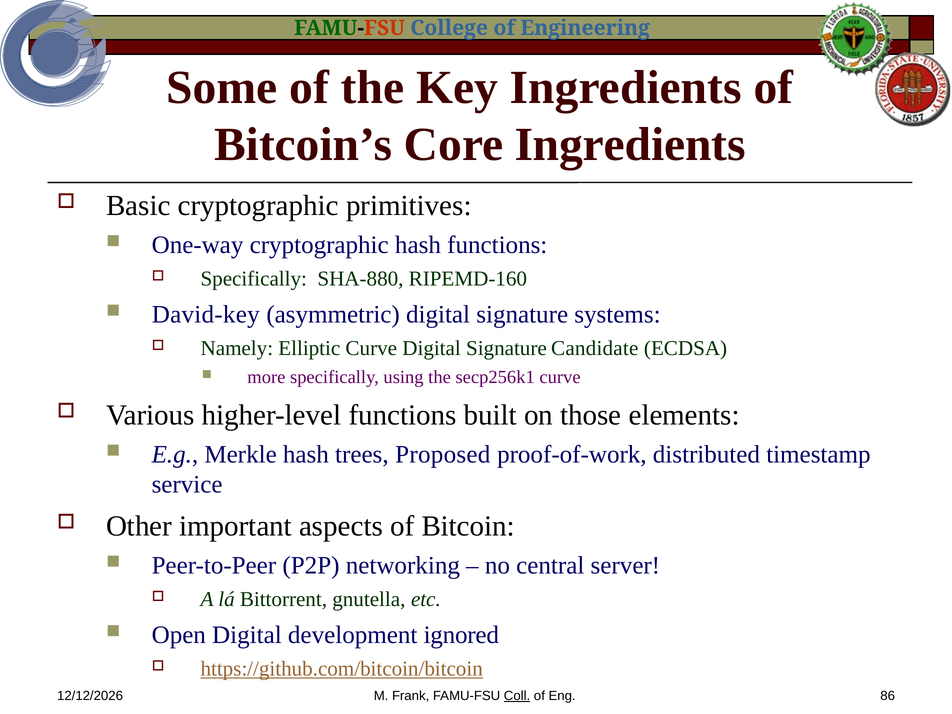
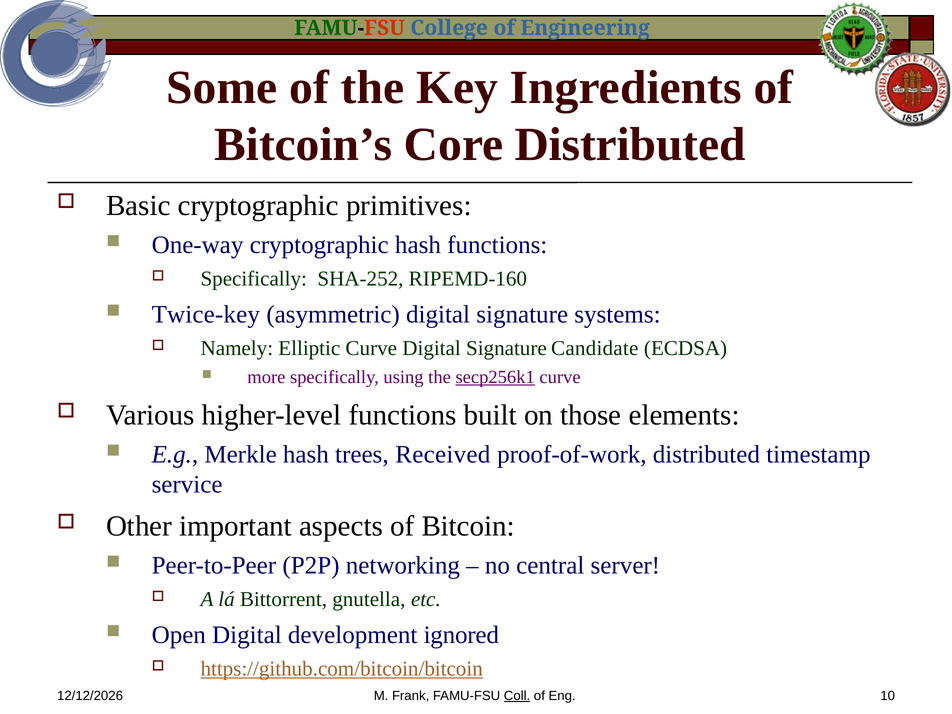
Core Ingredients: Ingredients -> Distributed (630, 145)
SHA-880: SHA-880 -> SHA-252 (360, 279)
David-key: David-key -> Twice-key (206, 314)
secp256k1 underline: none -> present (495, 377)
Proposed: Proposed -> Received (443, 455)
86: 86 -> 10 (888, 696)
